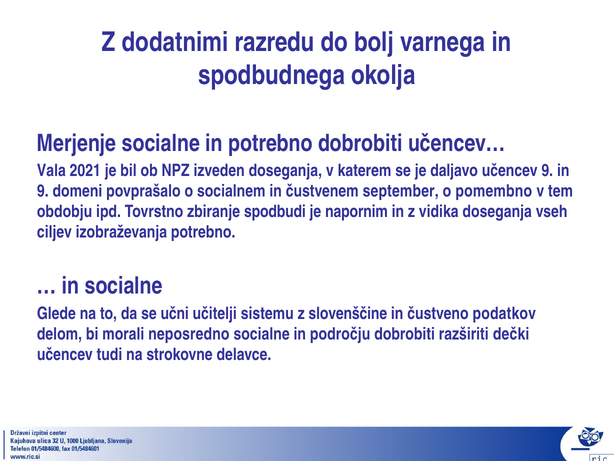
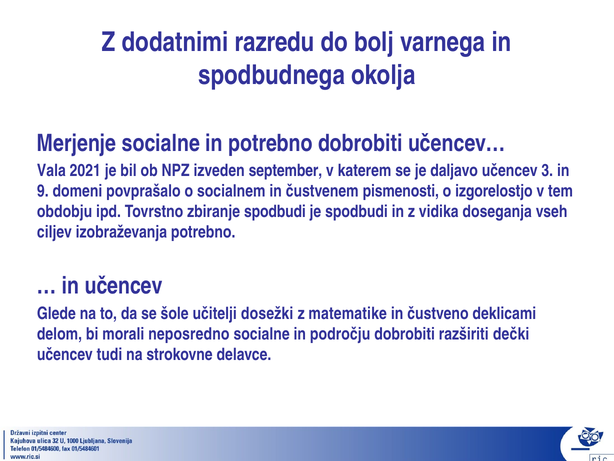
izveden doseganja: doseganja -> september (285, 170)
učencev 9: 9 -> 3 (547, 170)
september: september -> pismenosti (401, 191)
pomembno: pomembno -> izgorelostjo (494, 191)
je napornim: napornim -> spodbudi (356, 211)
in socialne: socialne -> učencev (124, 286)
učni: učni -> šole (175, 313)
sistemu: sistemu -> dosežki (267, 313)
slovenščine: slovenščine -> matematike (348, 313)
podatkov: podatkov -> deklicami (504, 313)
